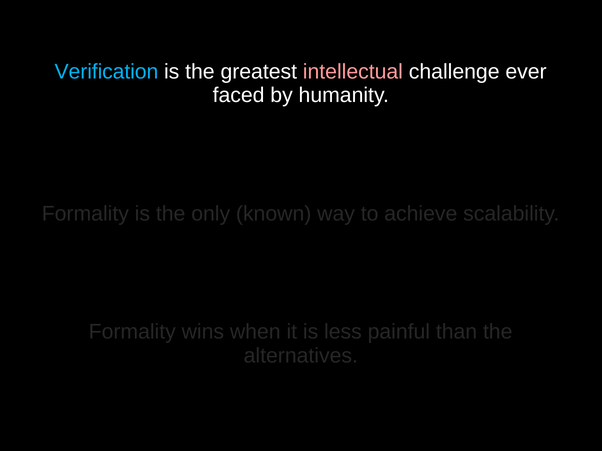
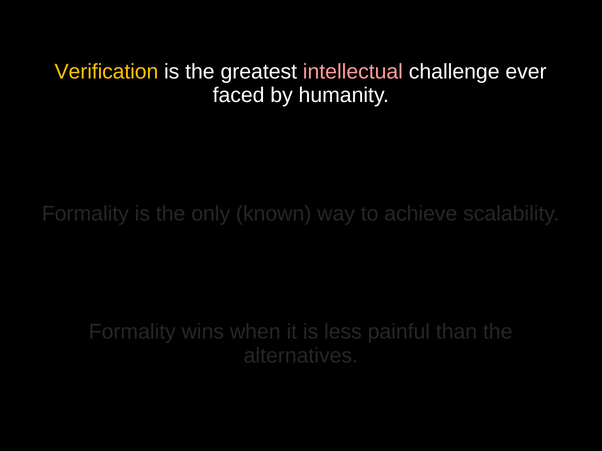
Verification colour: light blue -> yellow (106, 72)
